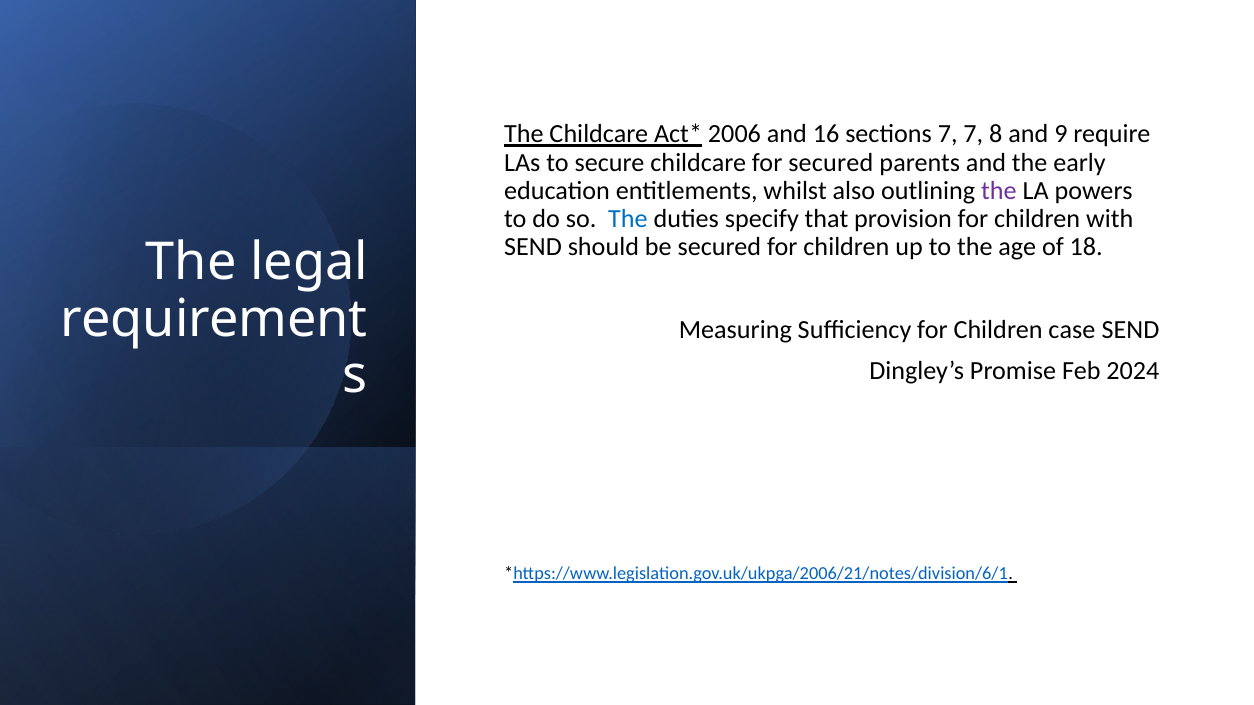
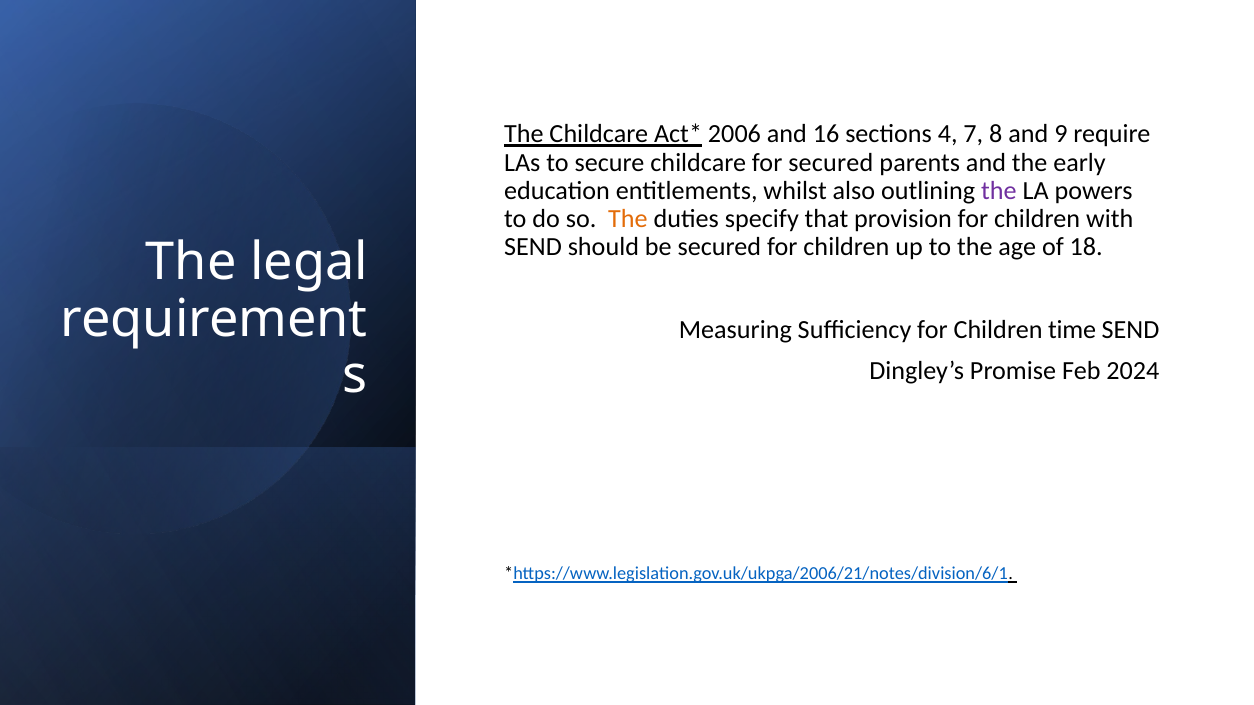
sections 7: 7 -> 4 (948, 134)
The colour: blue -> orange (628, 219)
case: case -> time (1072, 330)
